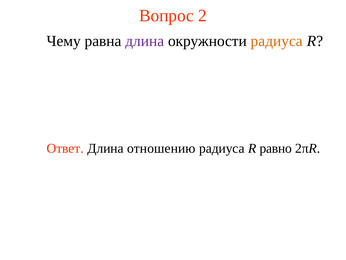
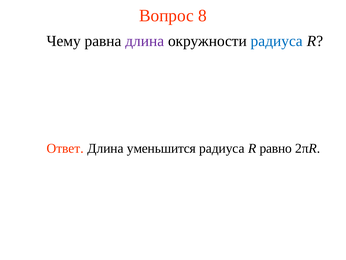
2: 2 -> 8 (203, 16)
радиуса colour: orange -> blue (277, 41)
отношению: отношению -> уменьшится (161, 148)
